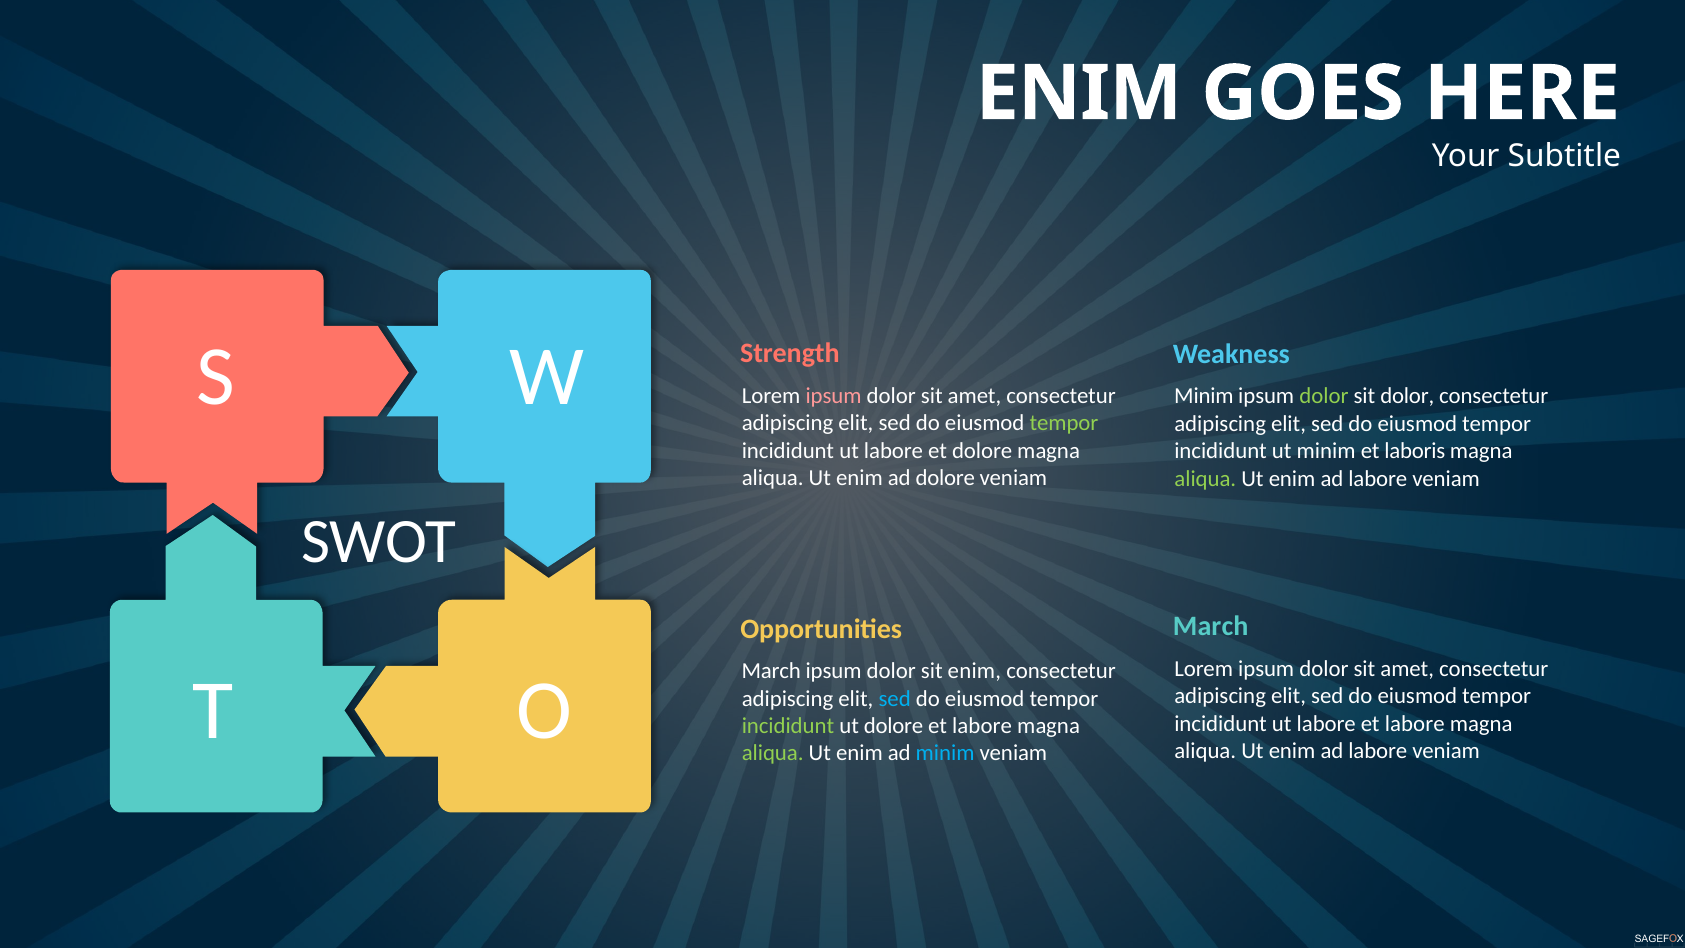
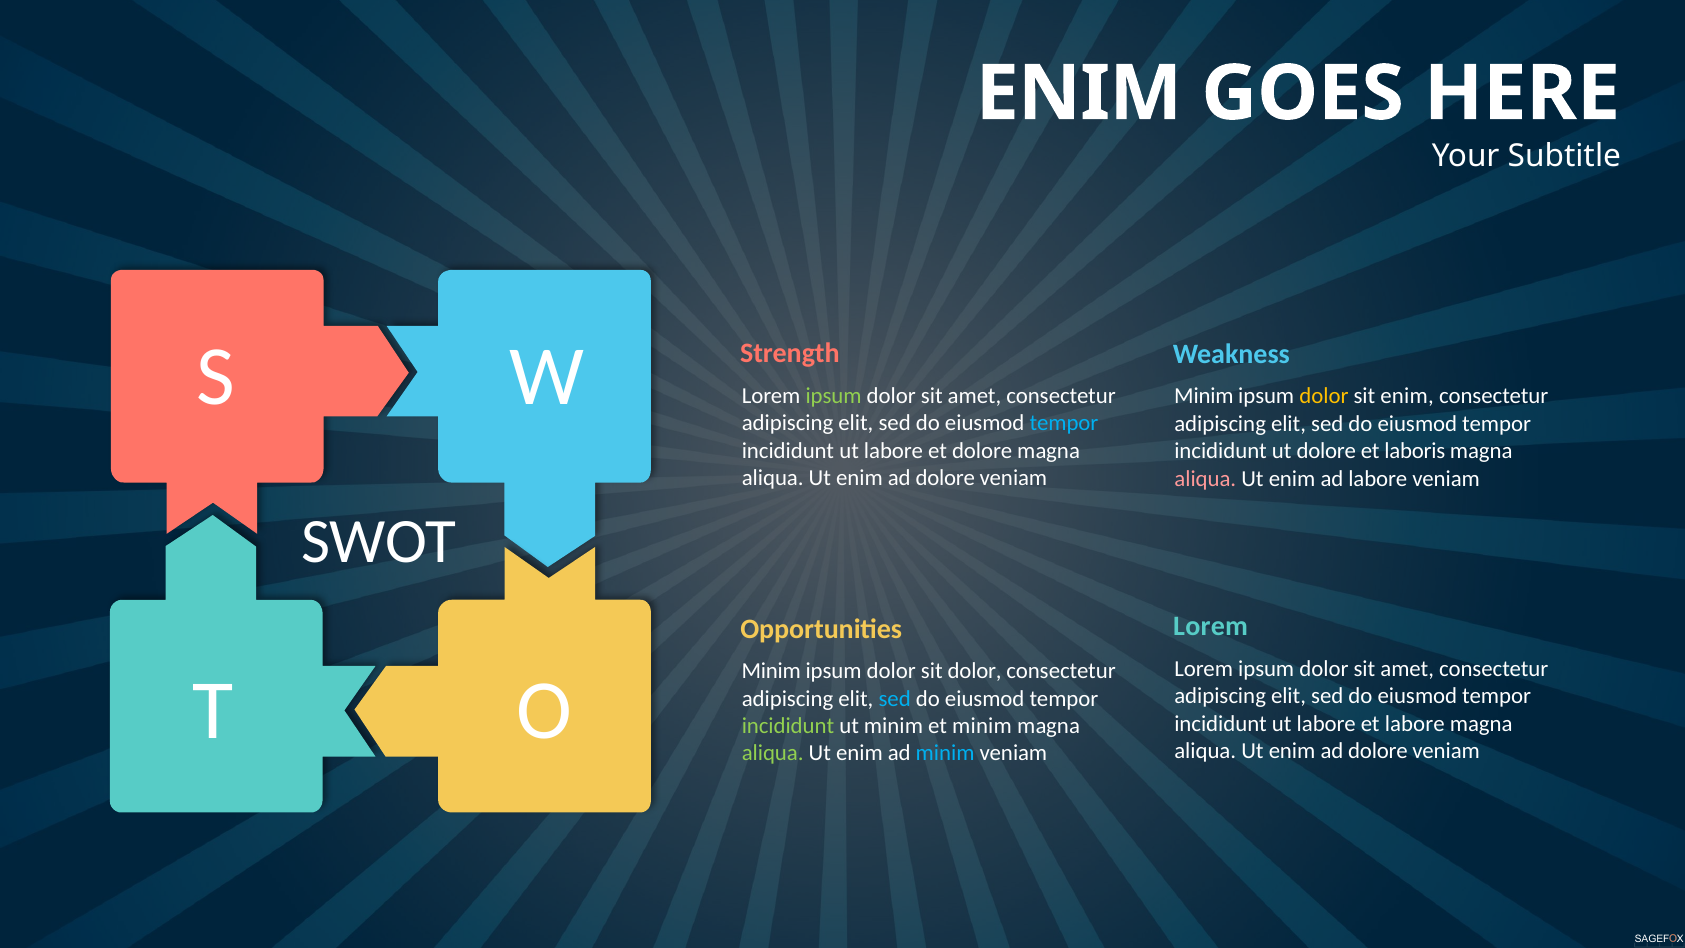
ipsum colour: pink -> light green (834, 396)
dolor colour: light green -> yellow (1324, 396)
sit dolor: dolor -> enim (1407, 396)
tempor colour: light green -> light blue (1064, 423)
ut minim: minim -> dolore (1326, 451)
aliqua colour: light green -> pink (1205, 478)
March: March -> Lorem (1211, 626)
March: March -> Minim (771, 671)
sit enim: enim -> dolor (975, 671)
ut dolore: dolore -> minim (893, 726)
labore: labore -> minim (982, 726)
labore: labore -> dolore (1378, 751)
